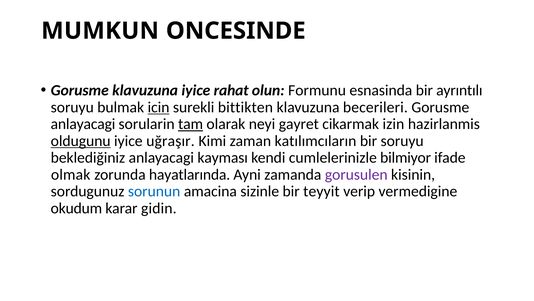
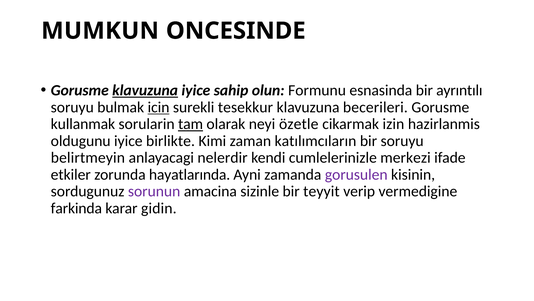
klavuzuna underline: none -> present (145, 90)
rahat: rahat -> sahip (231, 90)
bittikten: bittikten -> tesekkur (245, 107)
anlayacagi: anlayacagi -> kullanmak (83, 124)
gayret: gayret -> özetle (299, 124)
oldugunu underline: present -> none (81, 141)
uğraşır: uğraşır -> birlikte (171, 141)
beklediğiniz: beklediğiniz -> belirtmeyin (88, 157)
kayması: kayması -> nelerdir (223, 157)
bilmiyor: bilmiyor -> merkezi (406, 157)
olmak: olmak -> etkiler (71, 174)
sorunun colour: blue -> purple (154, 191)
okudum: okudum -> farkinda (76, 208)
